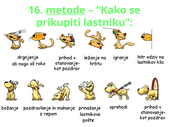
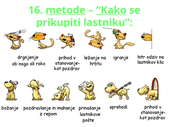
Kako underline: none -> present (111, 10)
